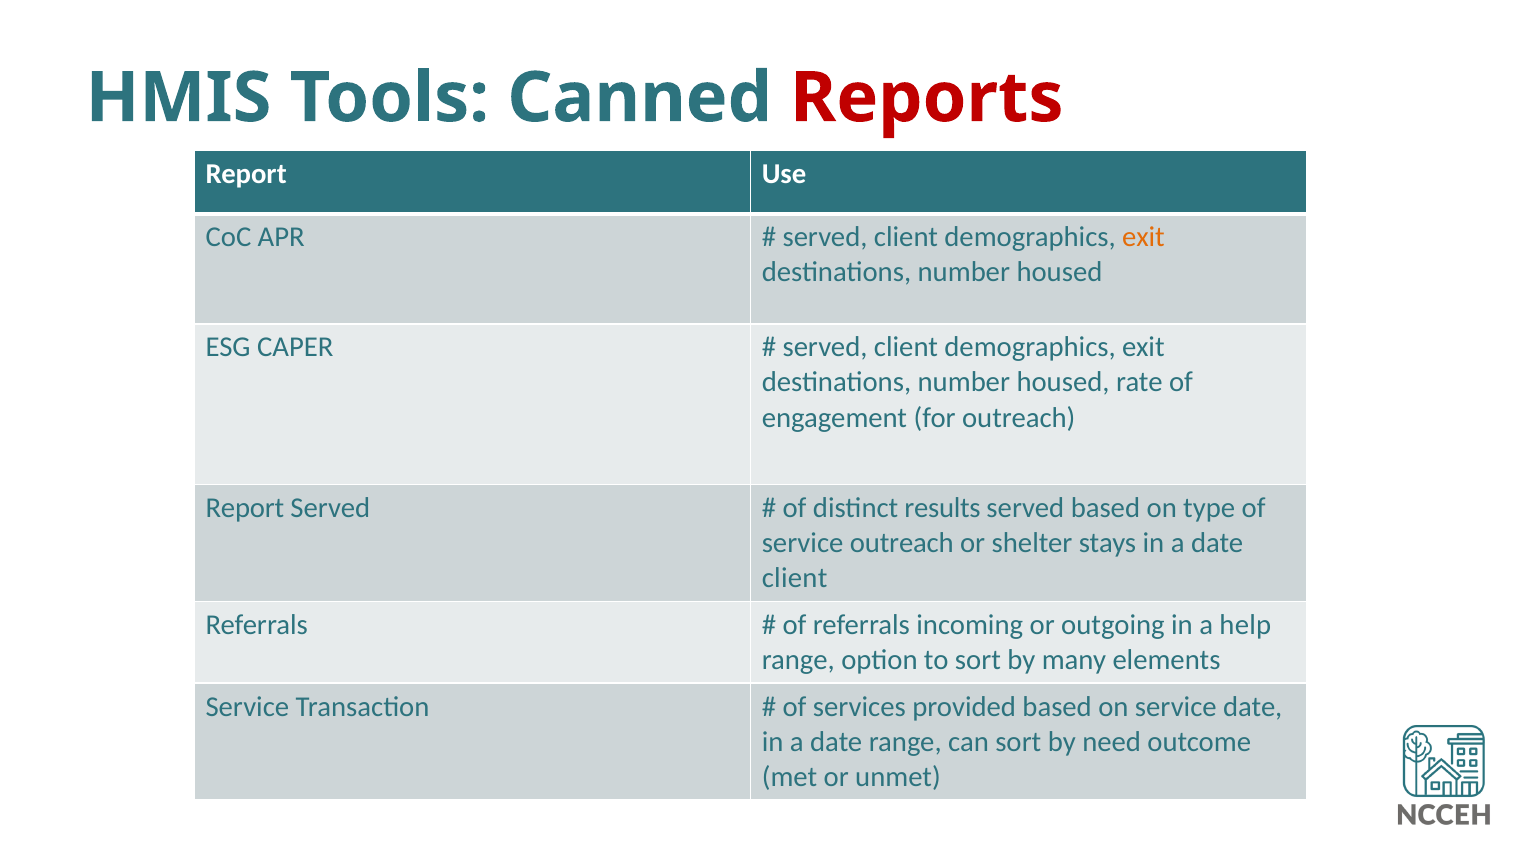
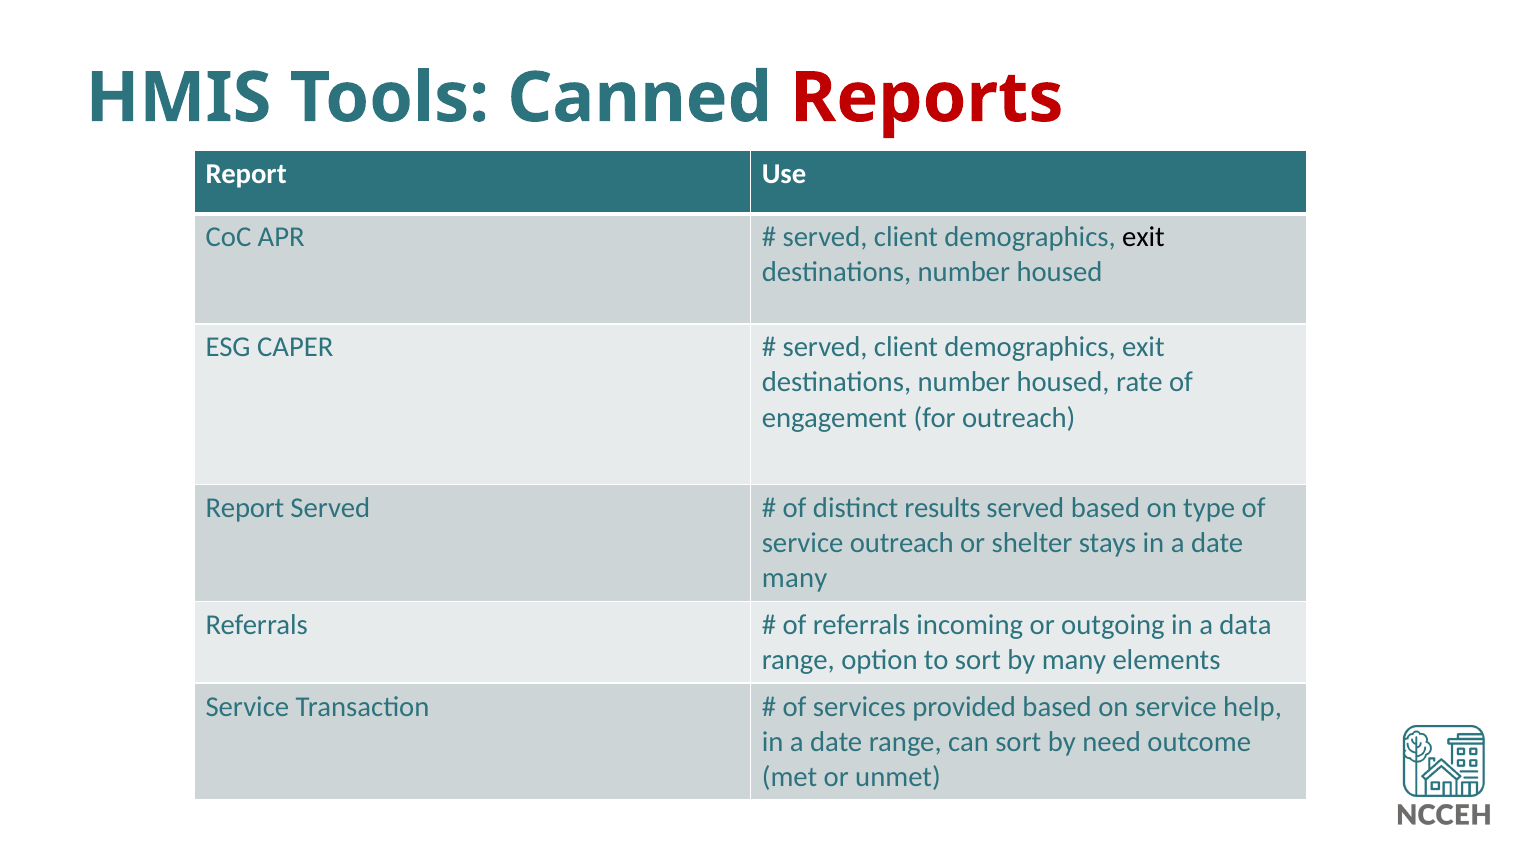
exit colour: orange -> black (1144, 238)
client: client -> many (795, 579)
help: help -> data (1246, 625)
service date: date -> help (1253, 707)
